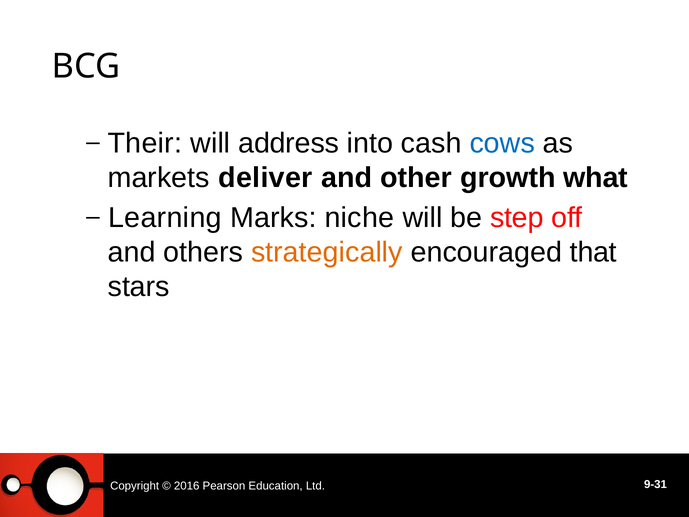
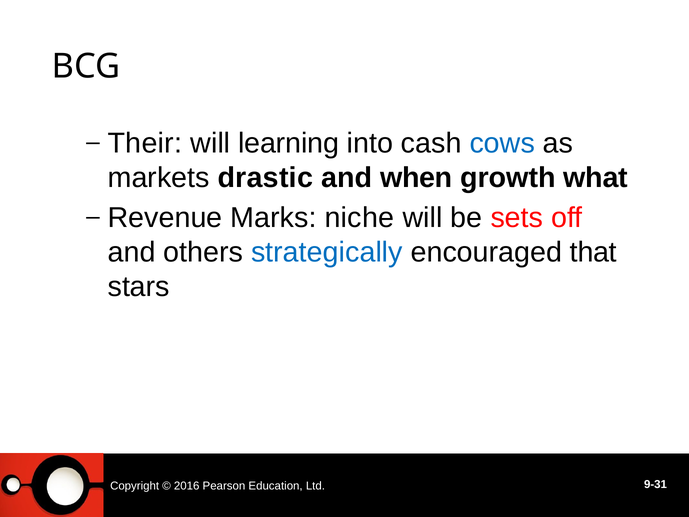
address: address -> learning (289, 143)
deliver: deliver -> drastic (265, 178)
other: other -> when (416, 178)
Learning: Learning -> Revenue (165, 218)
step: step -> sets (517, 218)
strategically colour: orange -> blue (327, 252)
